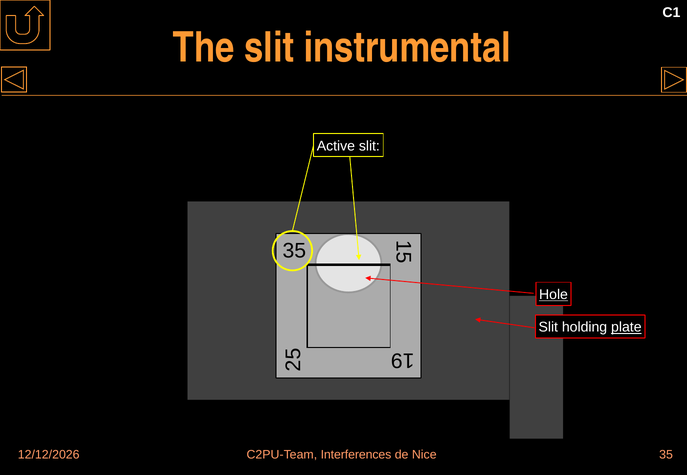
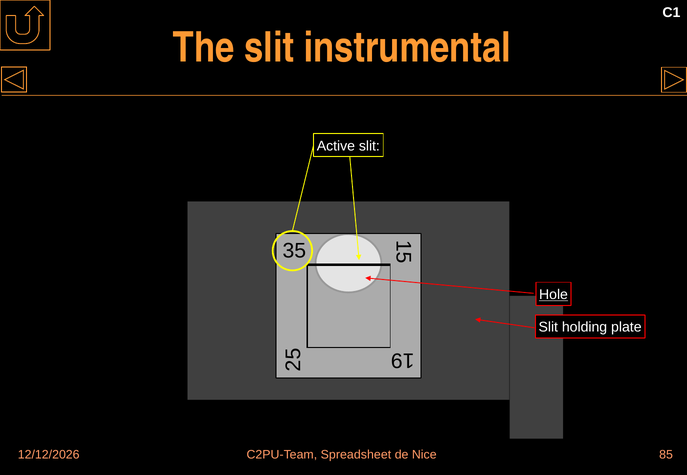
plate underline: present -> none (626, 328)
Interferences: Interferences -> Spreadsheet (356, 455)
Nice 35: 35 -> 85 (666, 455)
